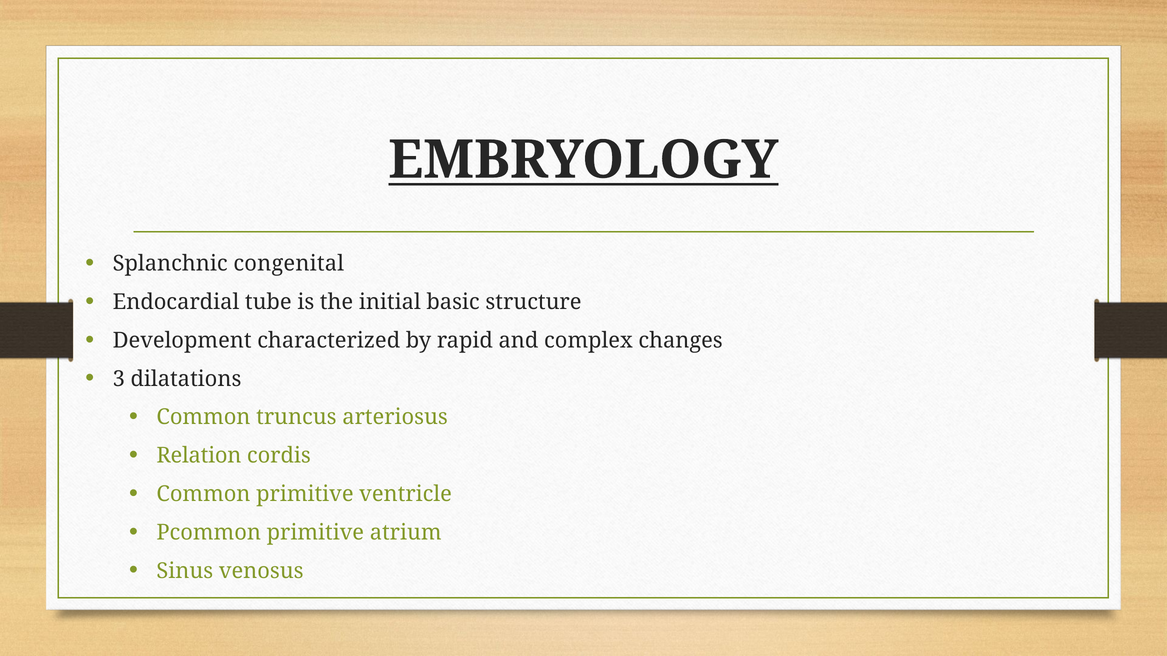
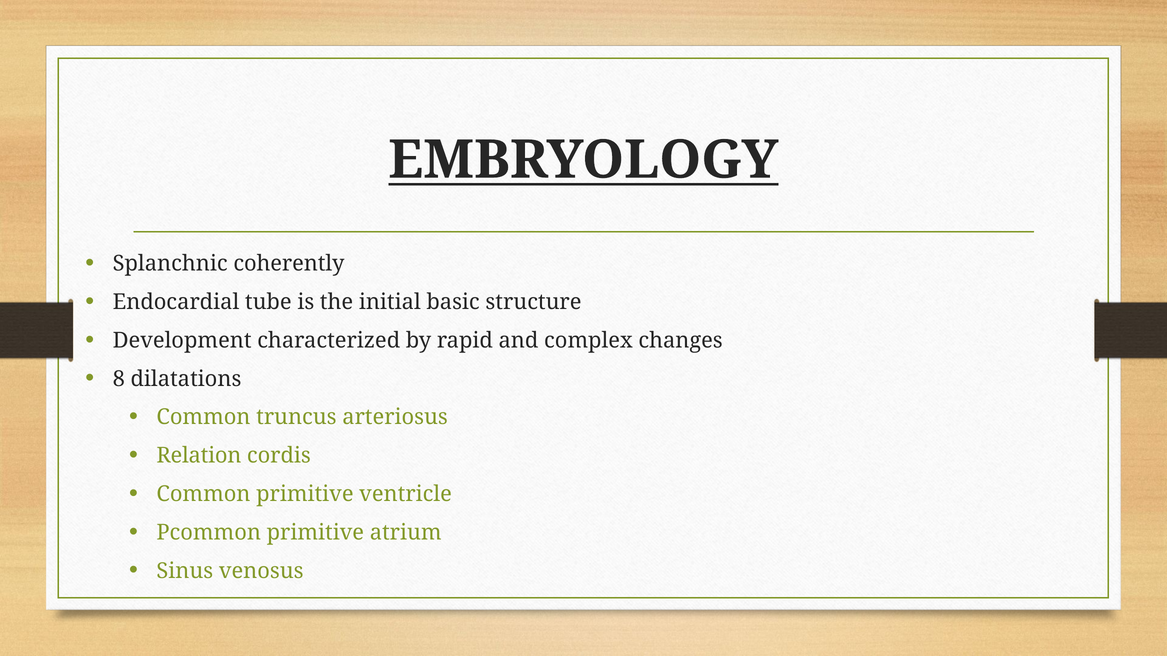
congenital: congenital -> coherently (289, 264)
3: 3 -> 8 (119, 379)
